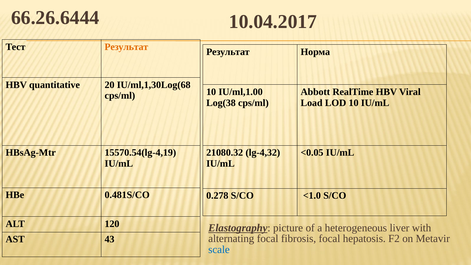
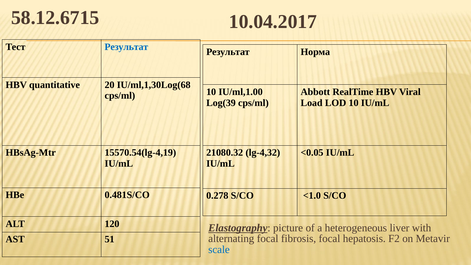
66.26.6444: 66.26.6444 -> 58.12.6715 (55, 18)
Результат colour: orange -> blue (126, 47)
Log(38: Log(38 -> Log(39 (221, 103)
43: 43 -> 51 (110, 239)
